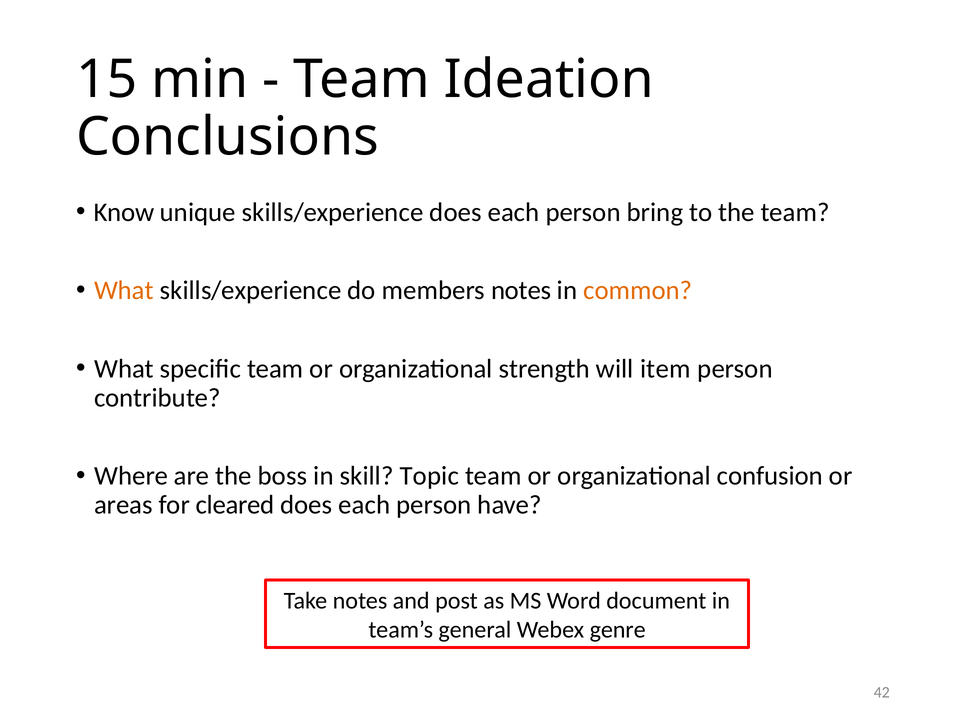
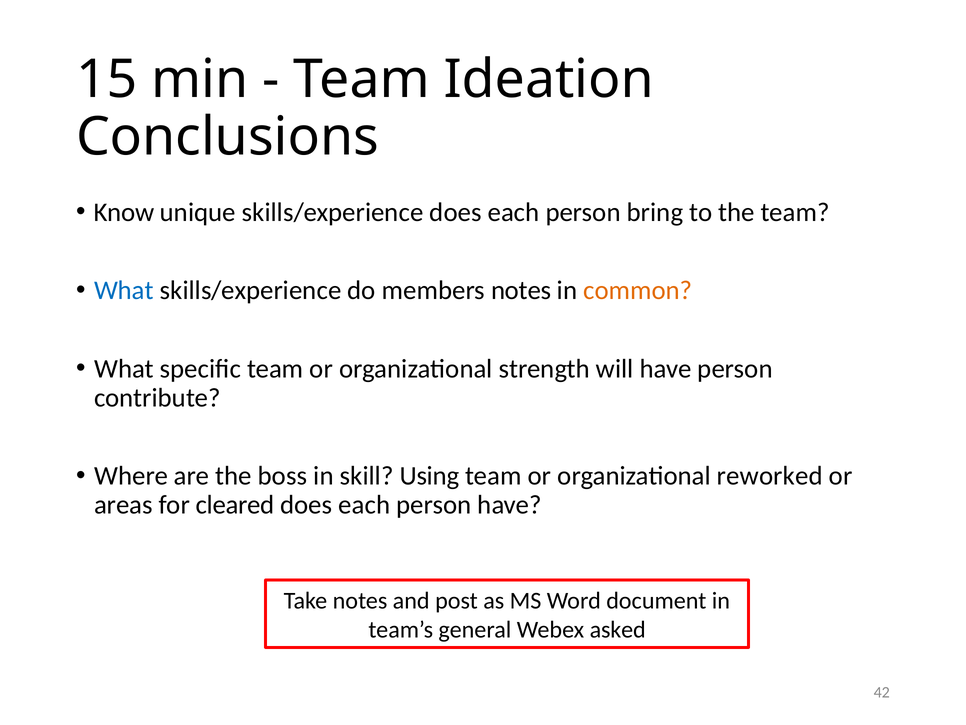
What colour: orange -> blue (124, 290)
will item: item -> have (666, 368)
Topic: Topic -> Using (429, 476)
confusion: confusion -> reworked (770, 476)
genre: genre -> asked (618, 629)
